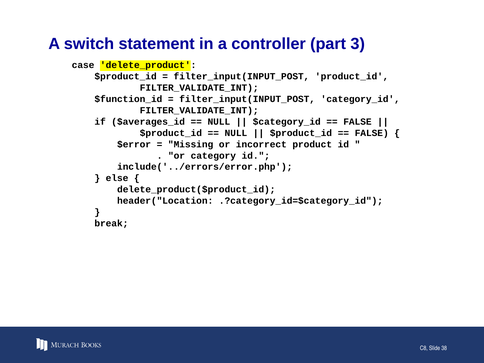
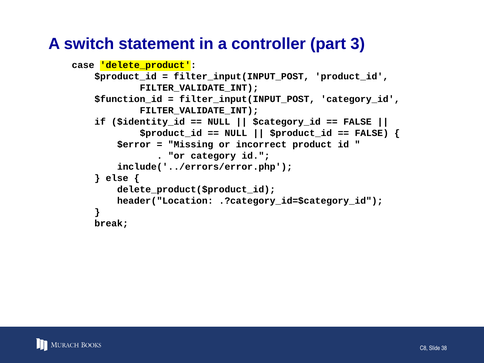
$averages_id: $averages_id -> $identity_id (148, 122)
